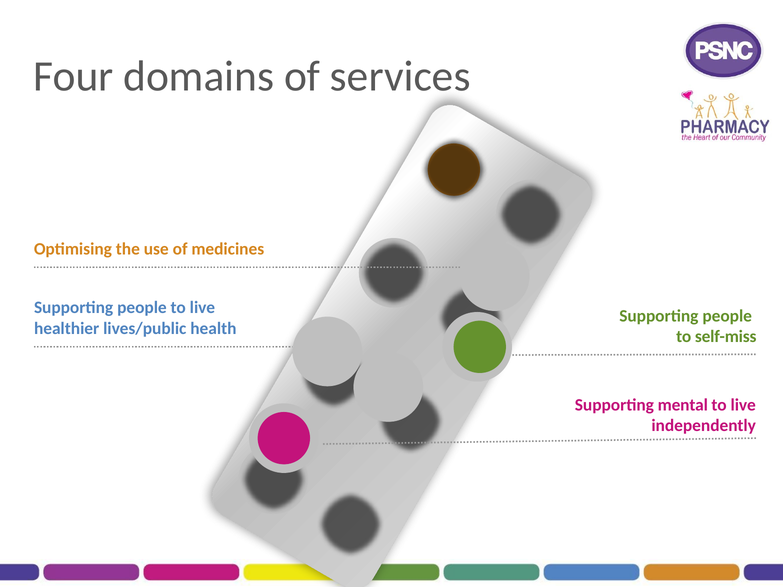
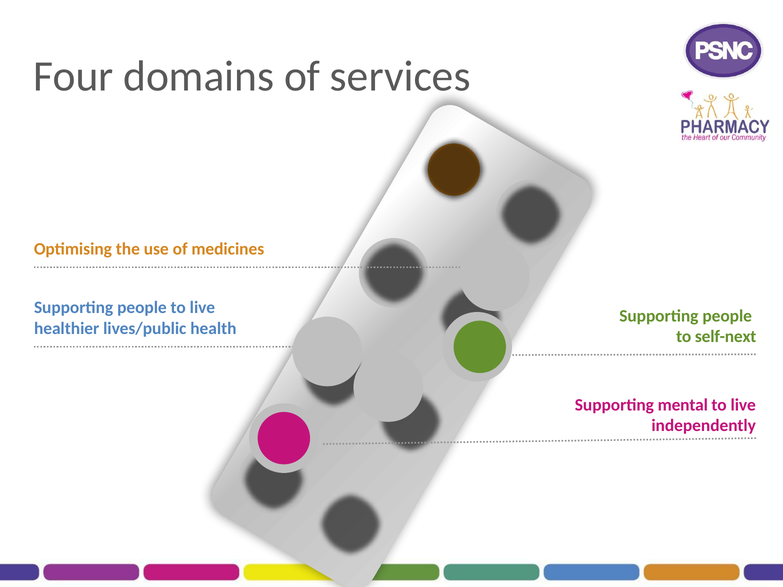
self-miss: self-miss -> self-next (726, 337)
